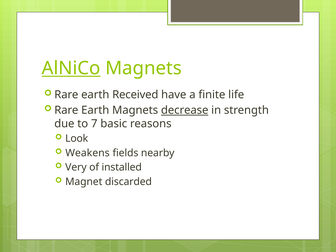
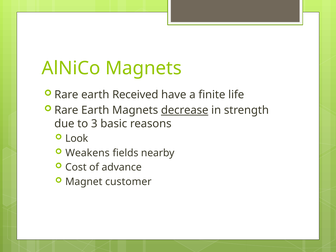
AlNiCo underline: present -> none (71, 68)
7: 7 -> 3 (94, 124)
Very: Very -> Cost (76, 167)
installed: installed -> advance (122, 167)
discarded: discarded -> customer (128, 182)
